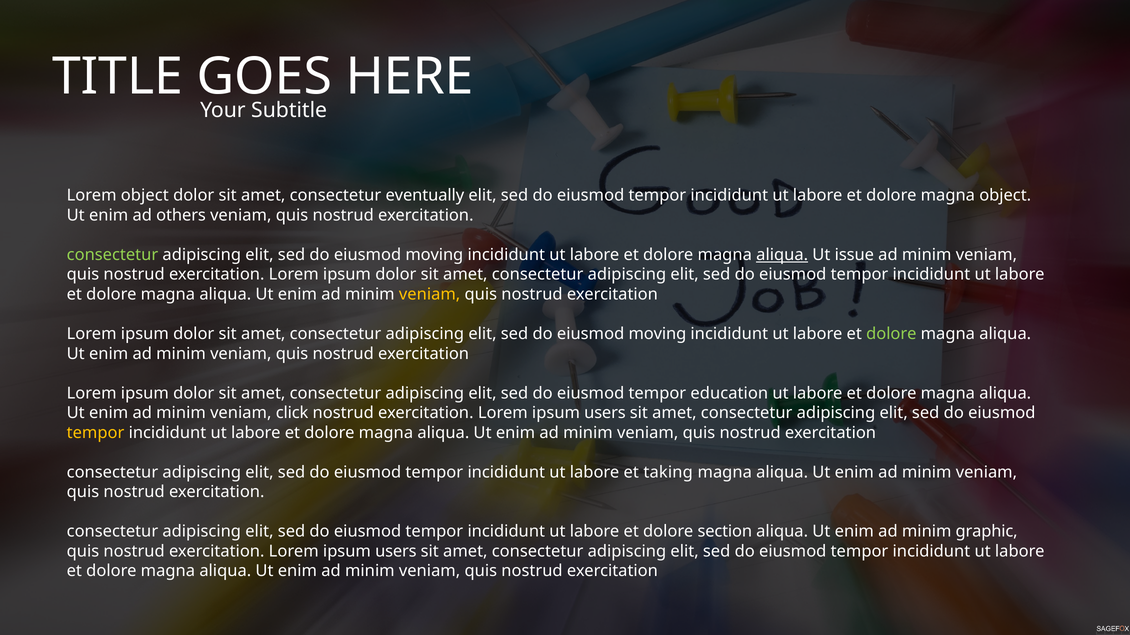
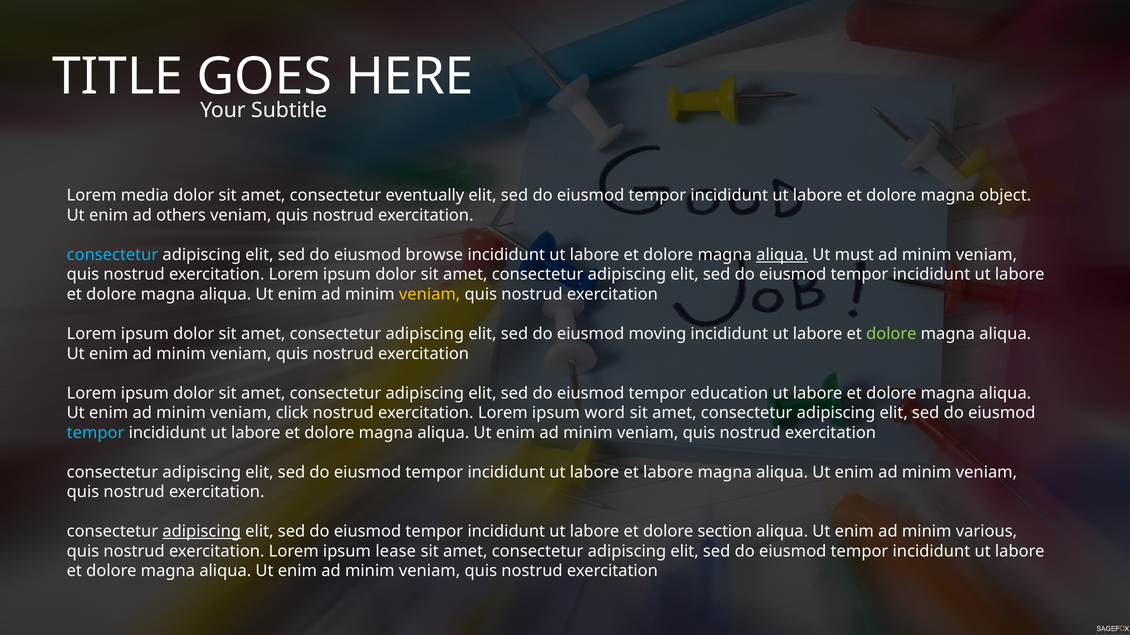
Lorem object: object -> media (145, 196)
consectetur colour: light green -> light blue (112, 255)
moving: moving -> browse (434, 255)
issue: issue -> must (854, 255)
users: users -> word (605, 413)
tempor colour: yellow -> light blue (96, 433)
et taking: taking -> labore (668, 473)
adipiscing underline: none -> present (202, 532)
graphic: graphic -> various (986, 532)
users: users -> lease (396, 552)
